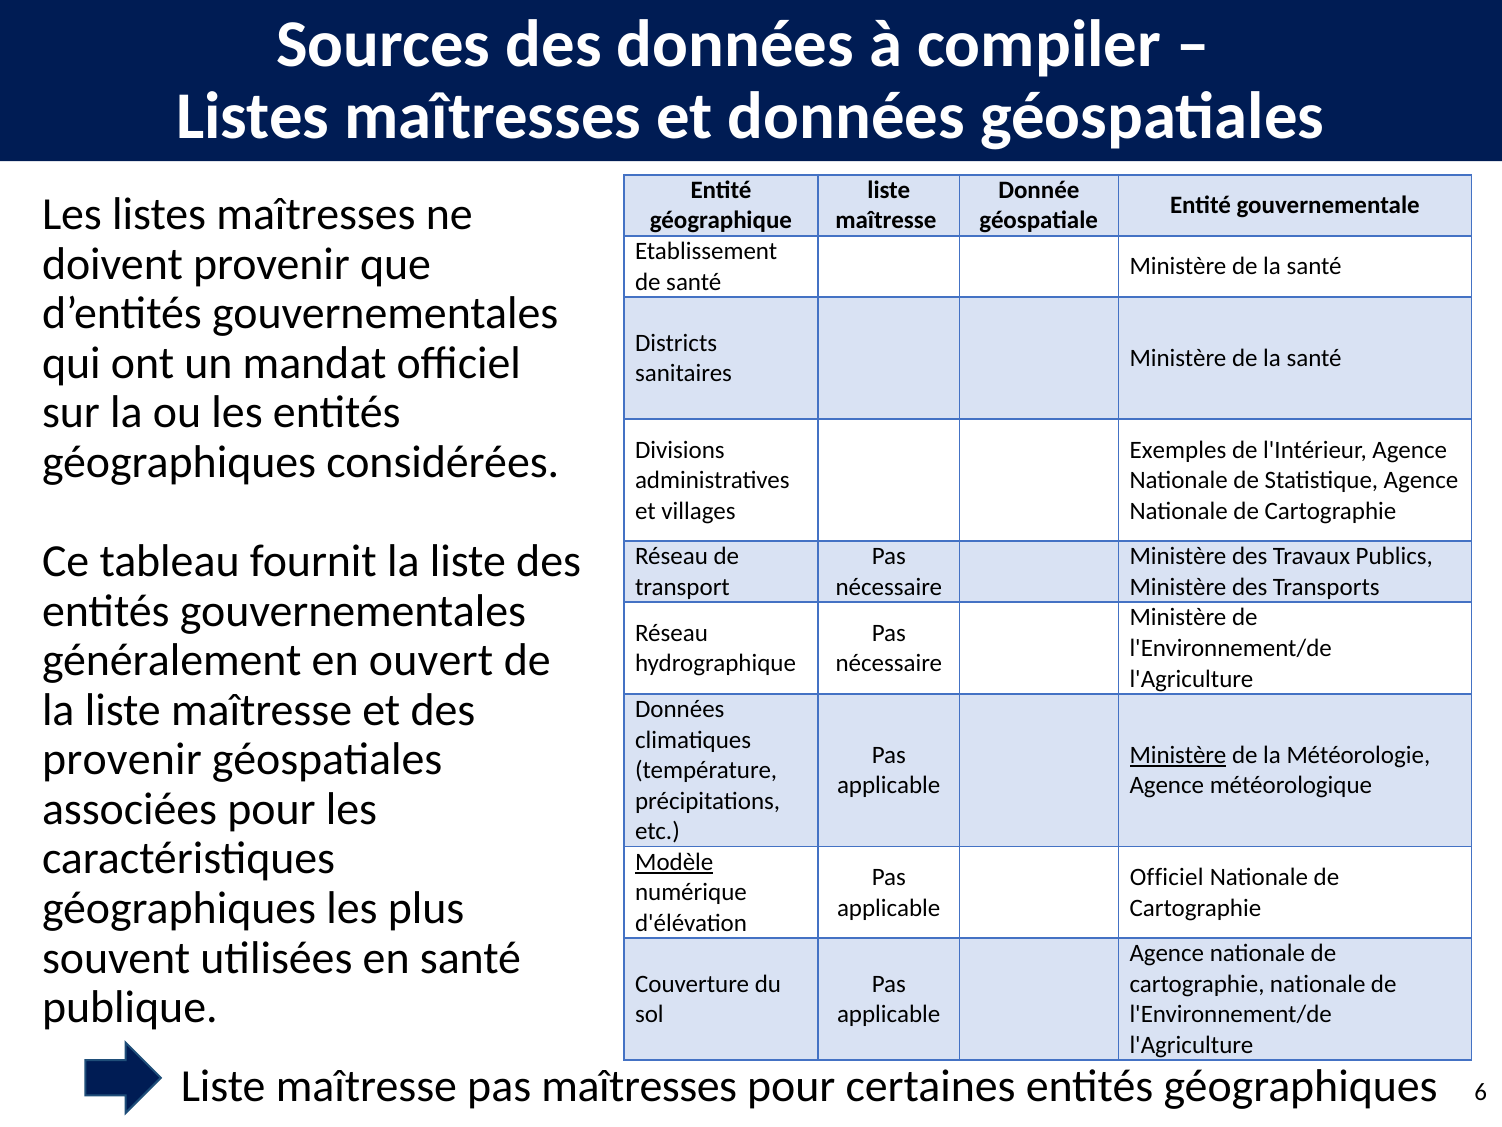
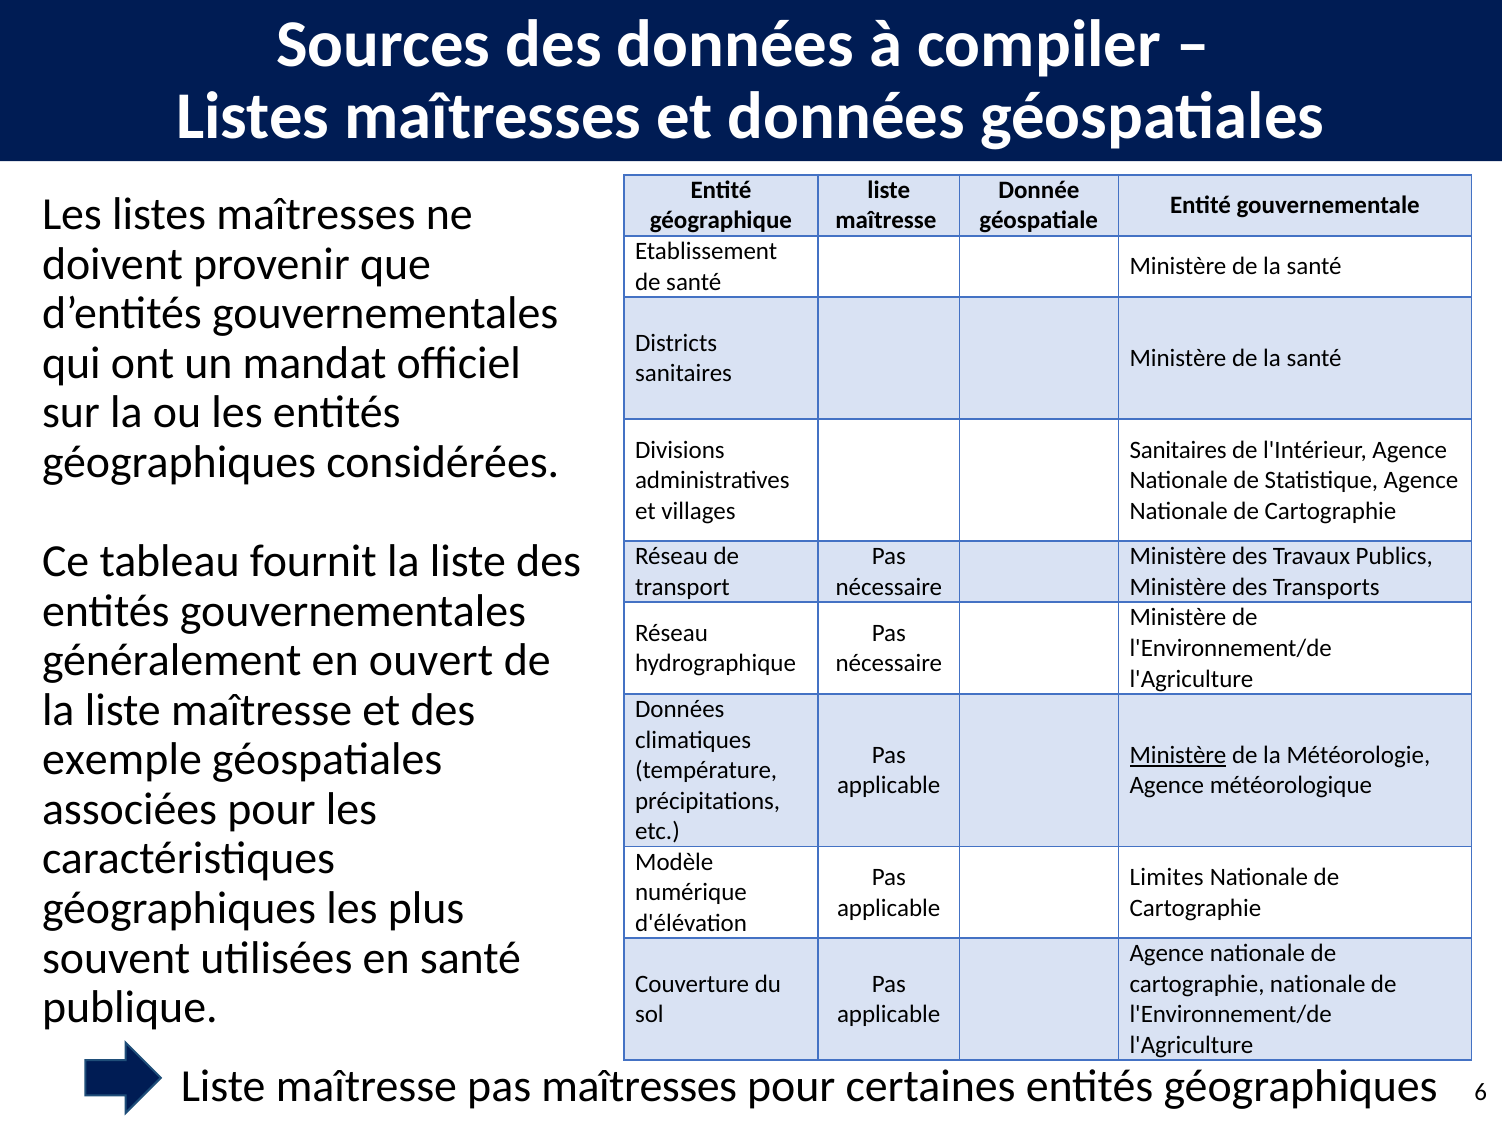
Exemples: Exemples -> Sanitaires (1178, 450)
provenir: provenir -> exemple (122, 759)
Modèle underline: present -> none (674, 862)
Officiel: Officiel -> Limites (1167, 877)
